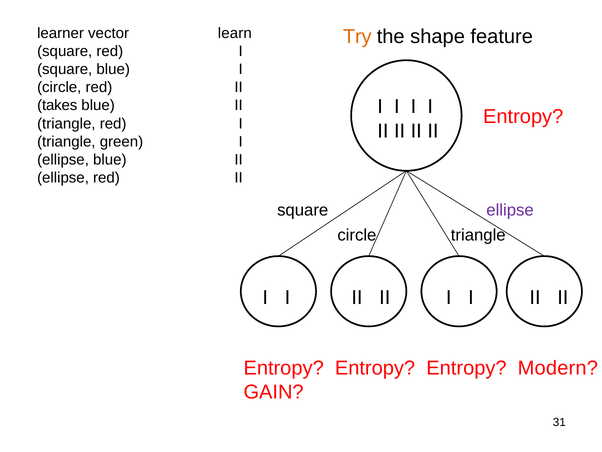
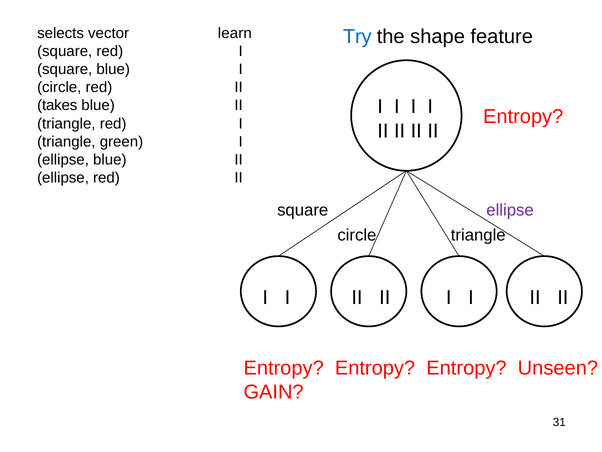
learner: learner -> selects (61, 33)
Try colour: orange -> blue (357, 36)
Modern: Modern -> Unseen (558, 368)
